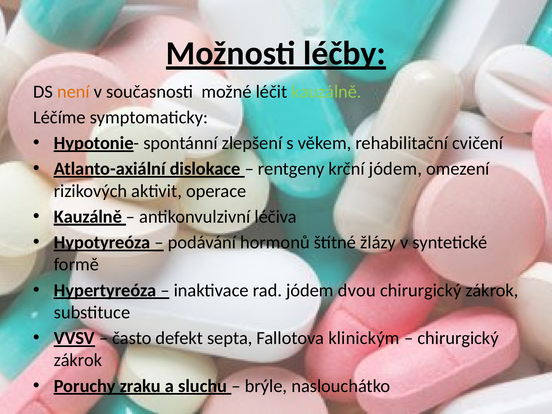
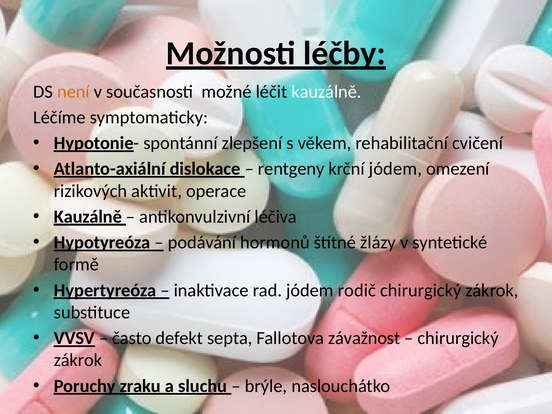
kauzálně colour: light green -> white (326, 92)
dvou: dvou -> rodič (357, 290)
klinickým: klinickým -> závažnost (364, 338)
